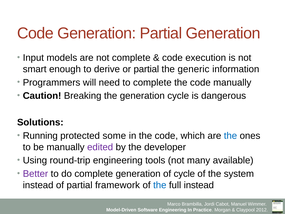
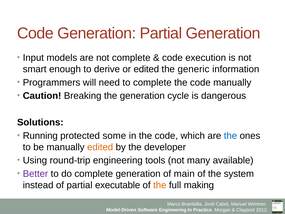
or partial: partial -> edited (146, 69)
edited colour: purple -> orange (100, 147)
of cycle: cycle -> main (184, 174)
framework: framework -> executable (118, 185)
the colour: blue -> orange (160, 185)
full instead: instead -> making (199, 185)
